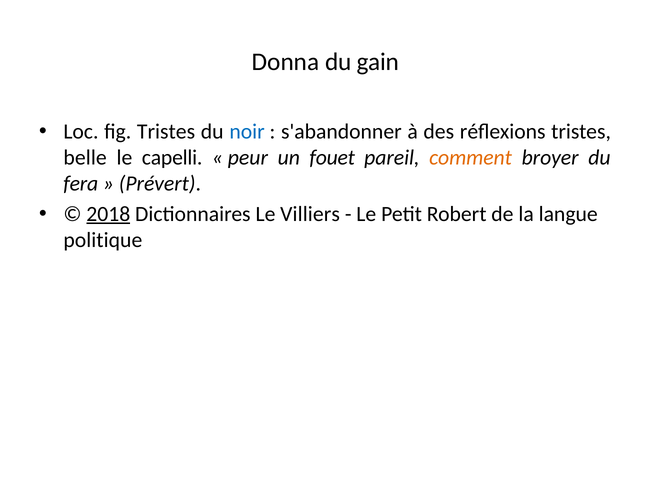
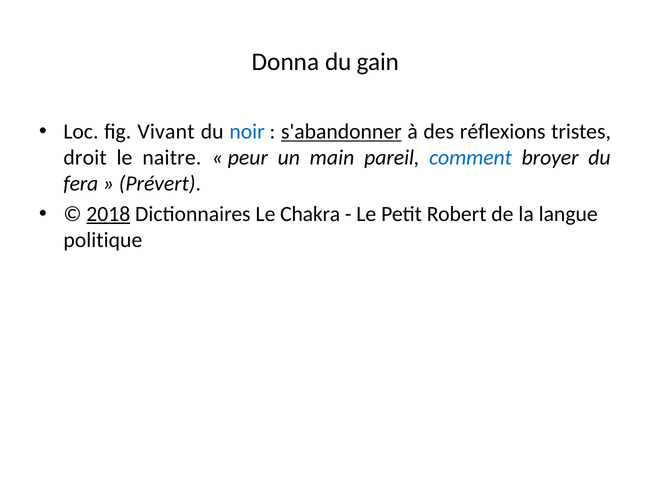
fig Tristes: Tristes -> Vivant (166, 132)
s'abandonner underline: none -> present (341, 132)
belle: belle -> droit (85, 158)
capelli: capelli -> naitre (172, 158)
fouet: fouet -> main (332, 158)
comment colour: orange -> blue (471, 158)
Villiers: Villiers -> Chakra (310, 214)
